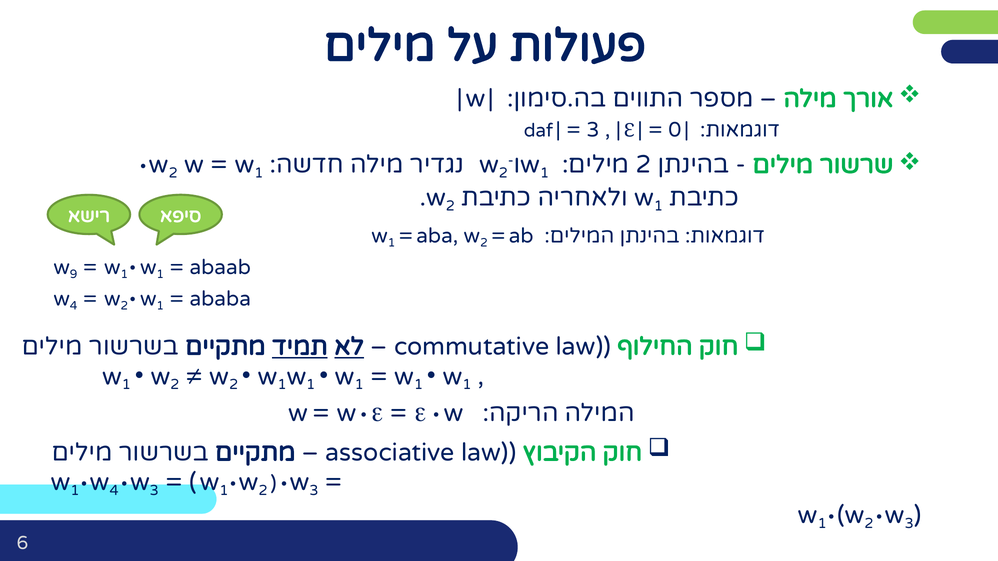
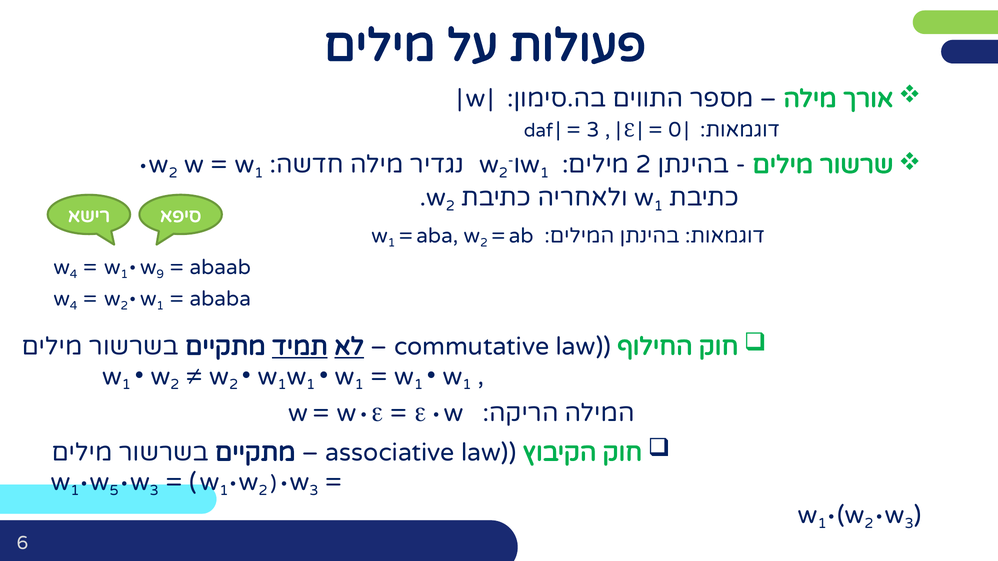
9: 9 -> 4 (74, 275)
1: 1 -> 9 (160, 275)
4: 4 -> 5 (114, 491)
